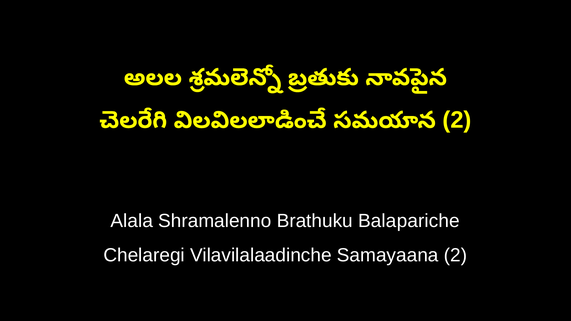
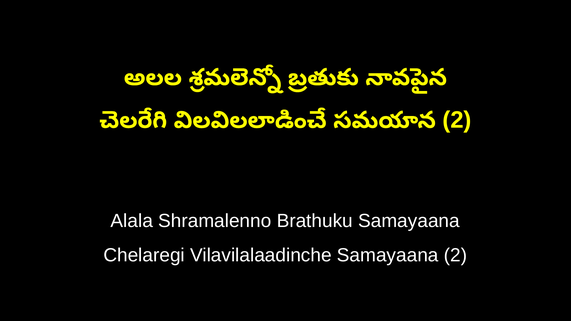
Brathuku Balapariche: Balapariche -> Samayaana (409, 221)
